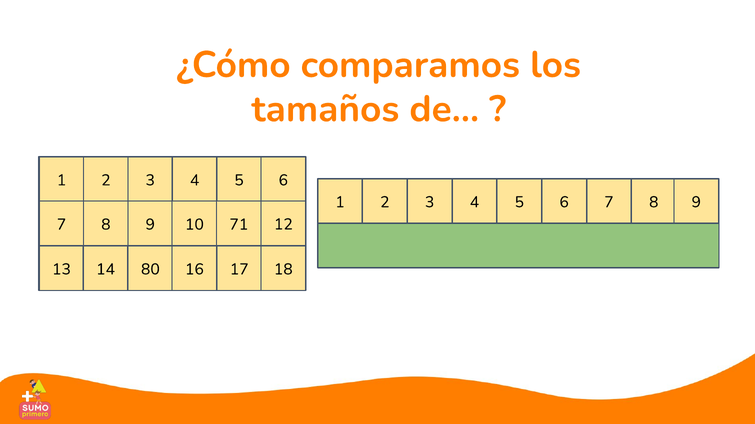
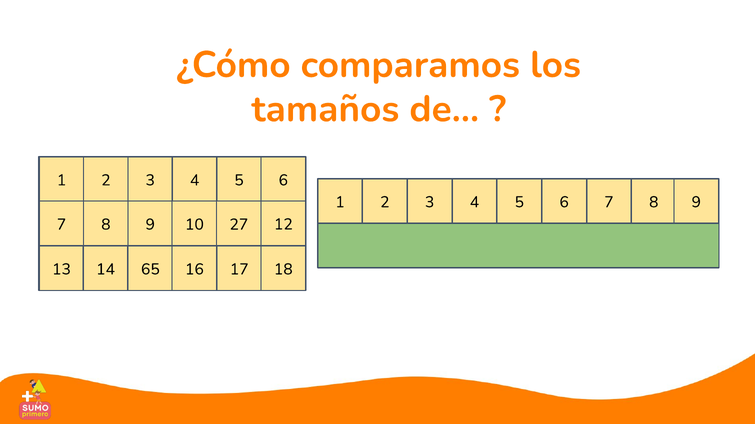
71: 71 -> 27 (239, 225)
80: 80 -> 65 (150, 270)
